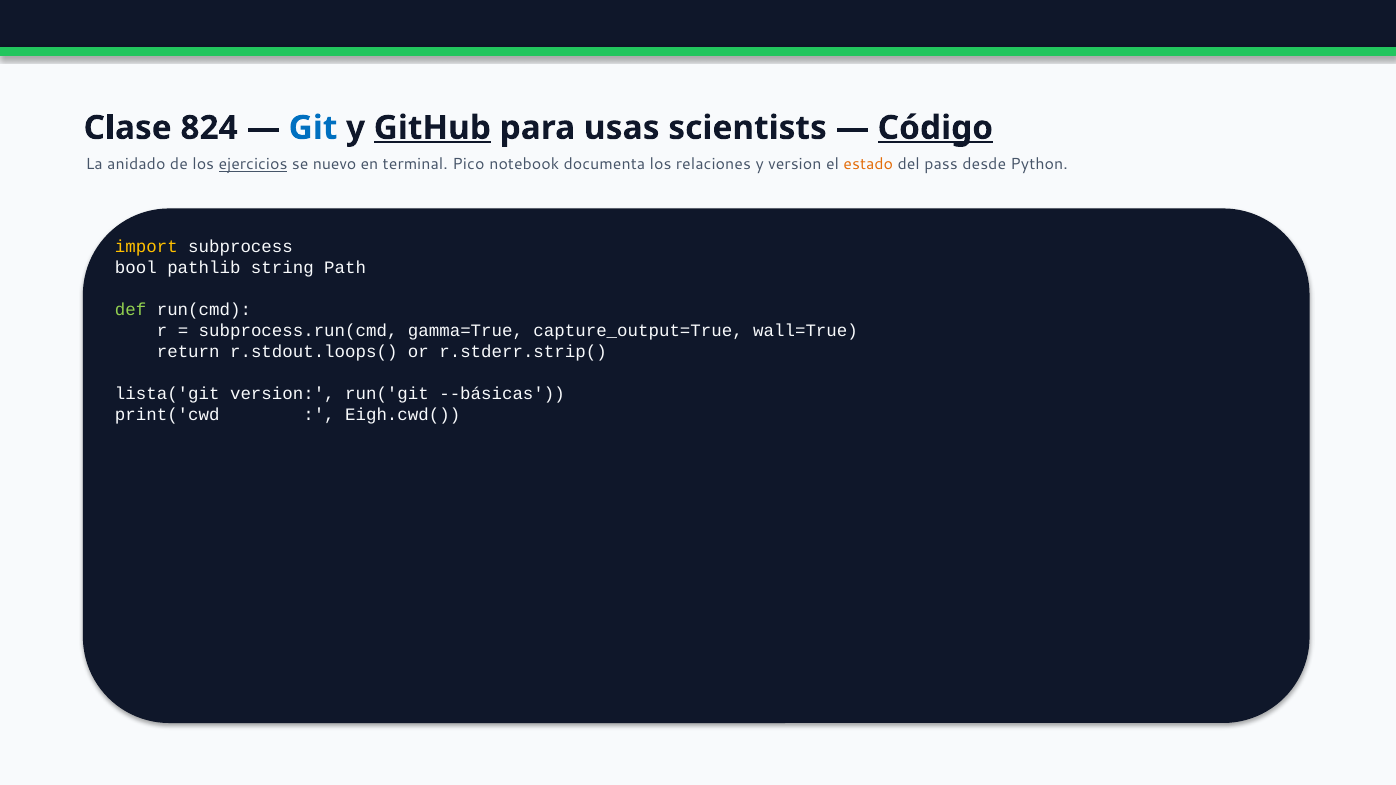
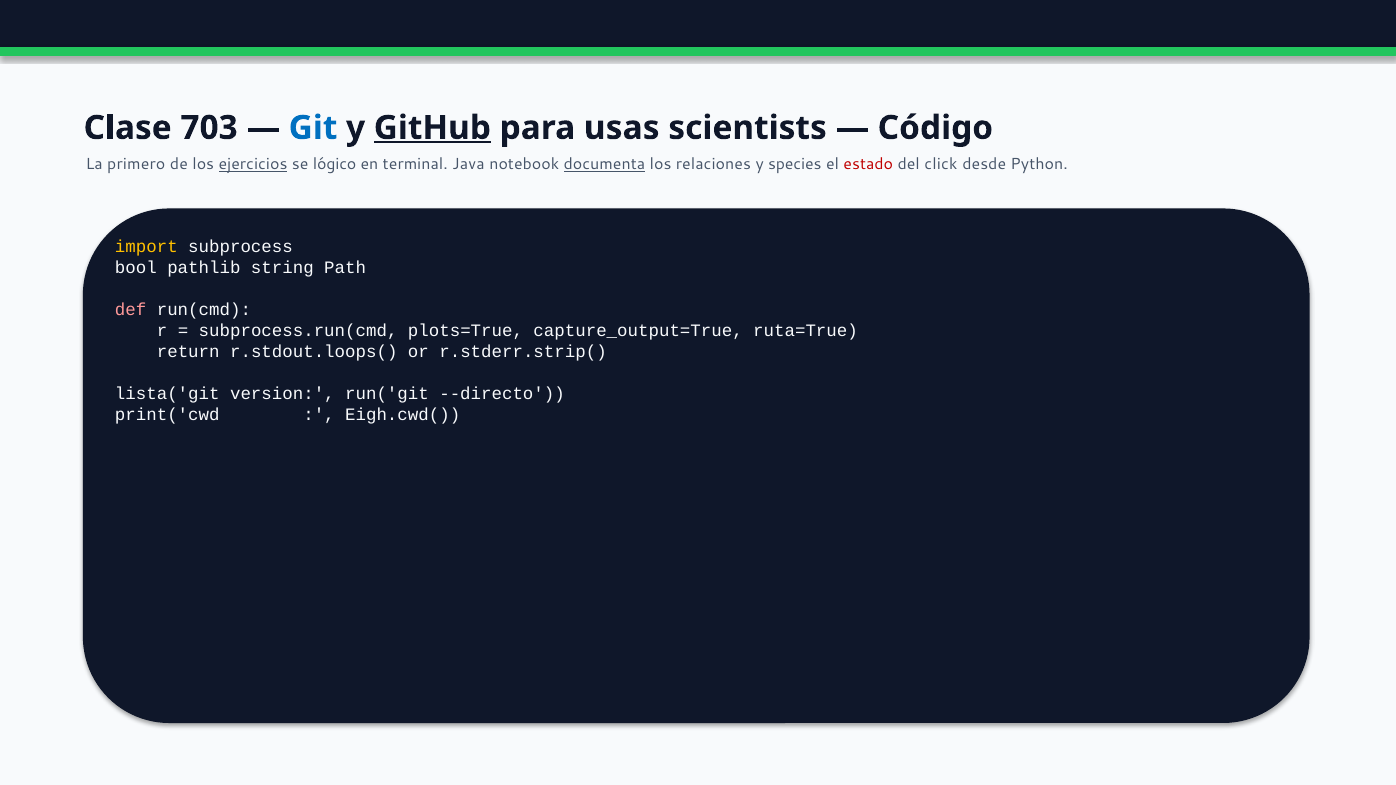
824: 824 -> 703 (209, 128)
Código underline: present -> none (935, 128)
anidado: anidado -> primero (136, 165)
nuevo: nuevo -> lógico (335, 165)
Pico: Pico -> Java (468, 165)
documenta underline: none -> present (604, 165)
y version: version -> species (795, 165)
estado colour: orange -> red (868, 165)
pass: pass -> click (941, 165)
def colour: light green -> pink (131, 310)
gamma=True: gamma=True -> plots=True (465, 331)
wall=True: wall=True -> ruta=True (806, 331)
--básicas: --básicas -> --directo (502, 394)
